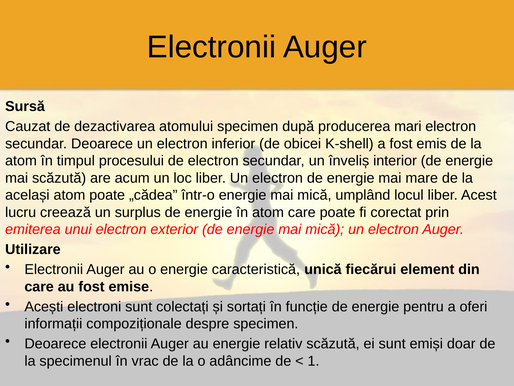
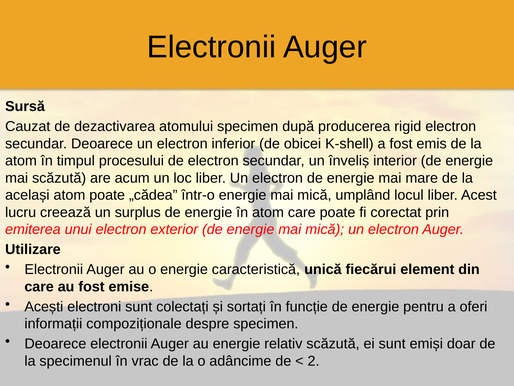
mari: mari -> rigid (408, 126)
1: 1 -> 2 (314, 361)
